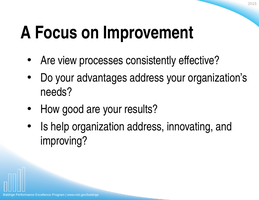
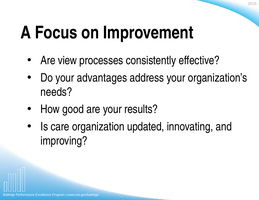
help: help -> care (60, 127)
organization address: address -> updated (146, 127)
